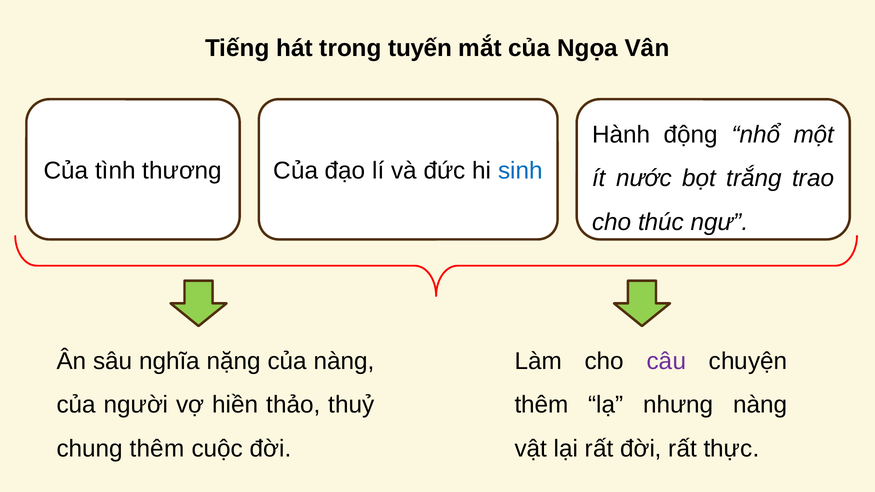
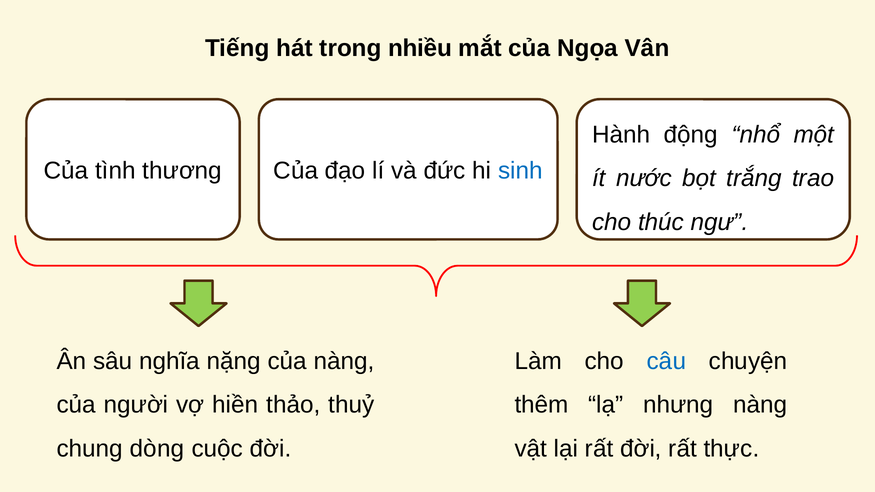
tuyến: tuyến -> nhiều (420, 48)
câu colour: purple -> blue (666, 361)
chung thêm: thêm -> dòng (157, 449)
